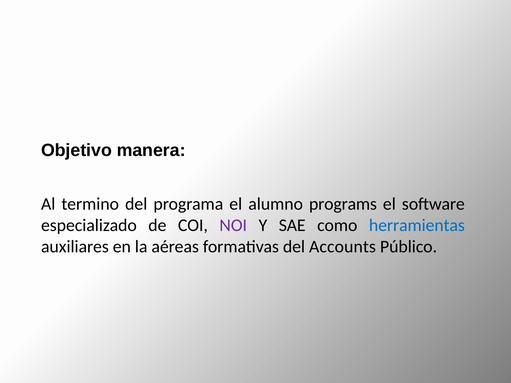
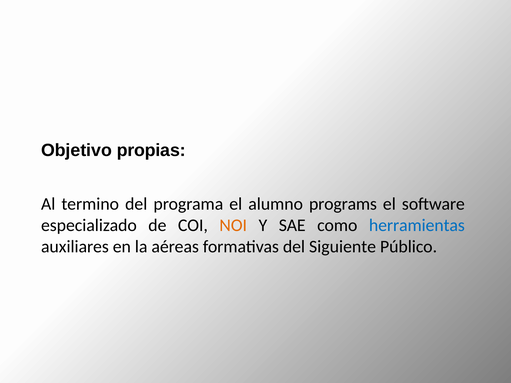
manera: manera -> propias (151, 150)
NOI colour: purple -> orange (233, 226)
Accounts: Accounts -> Siguiente (343, 247)
